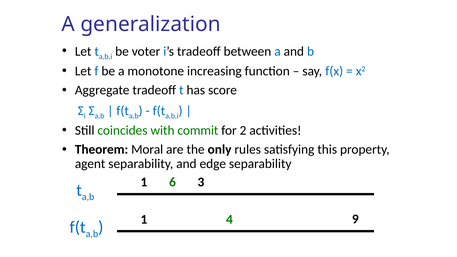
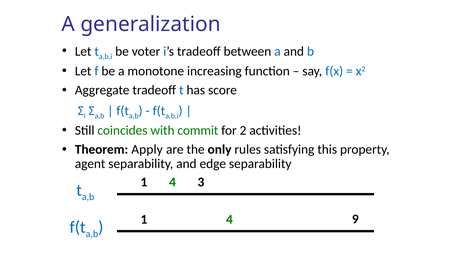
Moral: Moral -> Apply (147, 150)
6: 6 -> 4 (173, 182)
